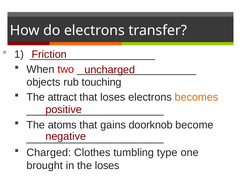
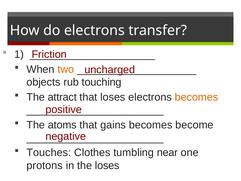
two colour: red -> orange (66, 69)
gains doorknob: doorknob -> becomes (151, 125)
Charged: Charged -> Touches (49, 152)
type: type -> near (167, 152)
brought: brought -> protons (45, 165)
